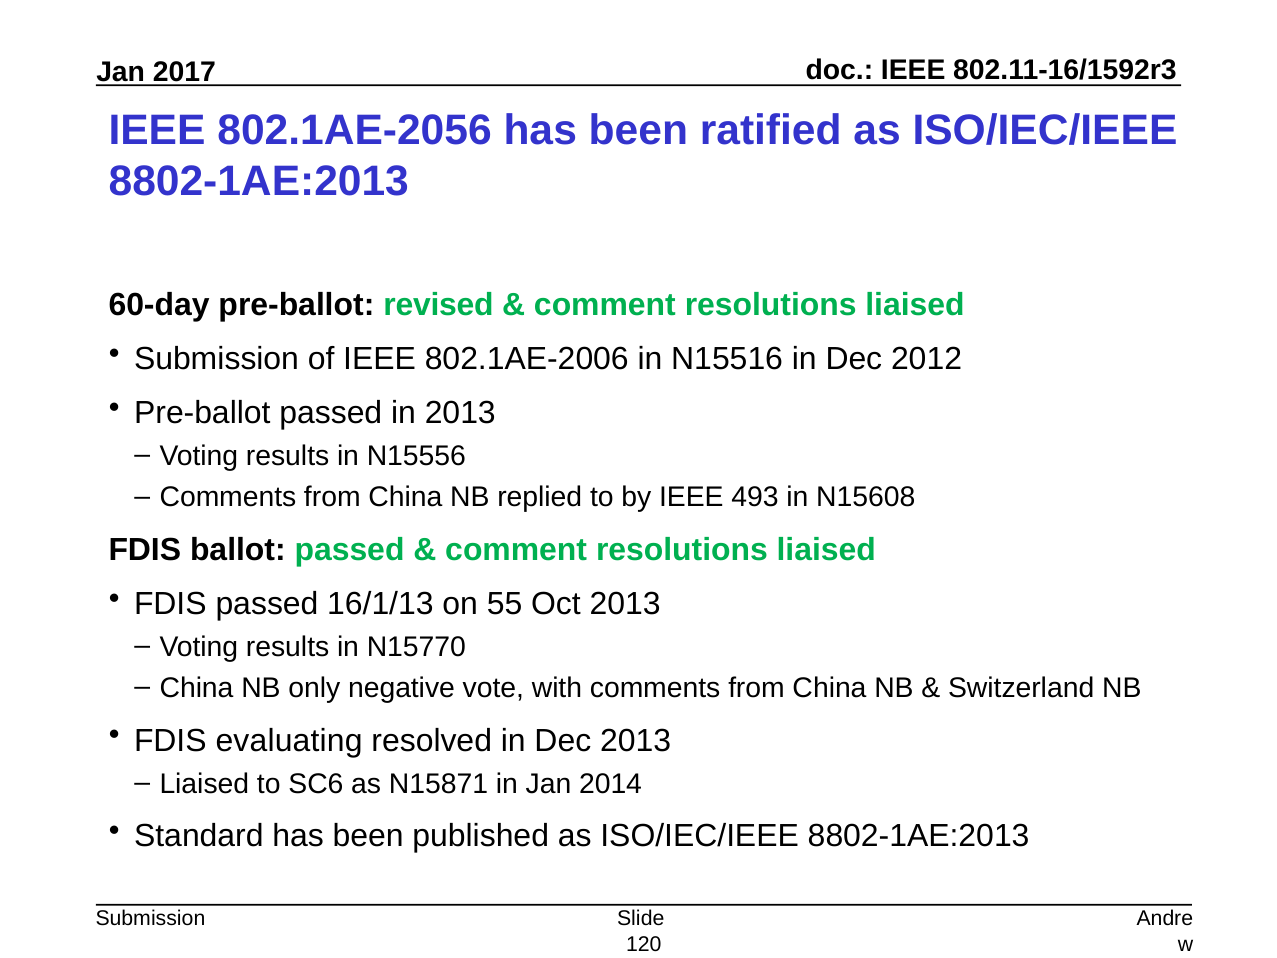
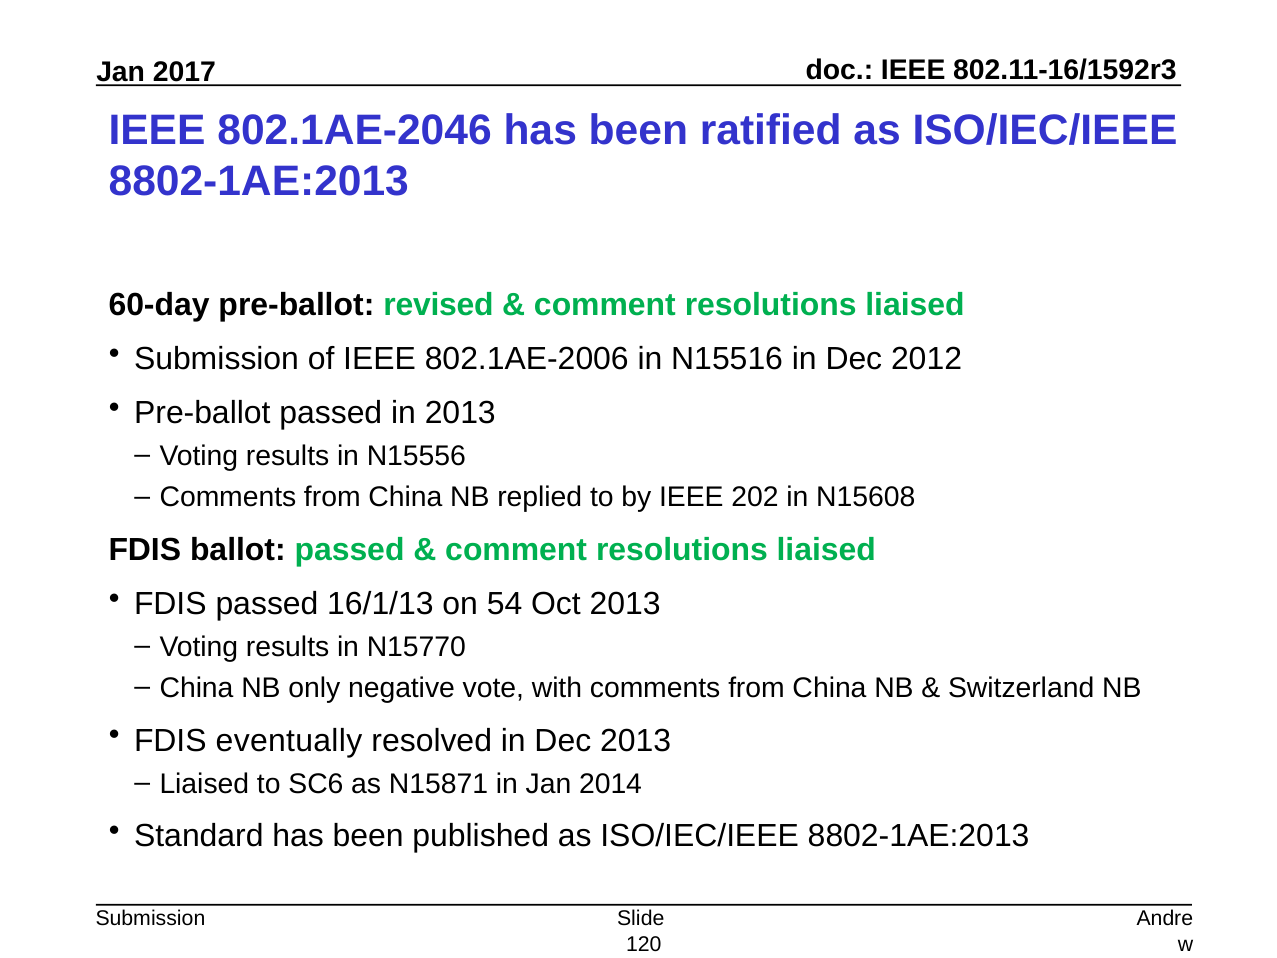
802.1AE-2056: 802.1AE-2056 -> 802.1AE-2046 (355, 131)
493: 493 -> 202 (755, 497)
55: 55 -> 54 (505, 604)
evaluating: evaluating -> eventually (289, 740)
